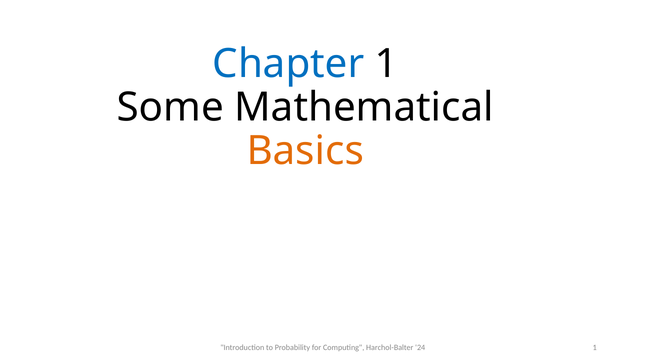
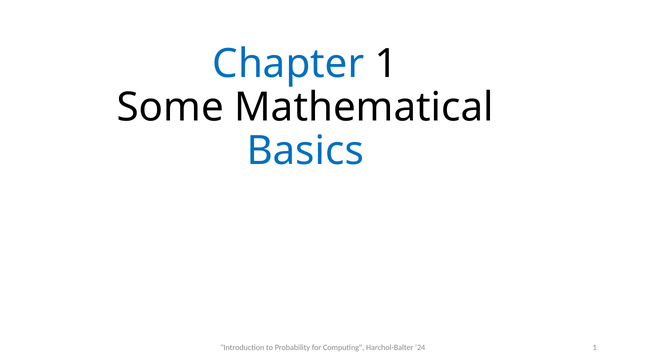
Basics colour: orange -> blue (305, 151)
